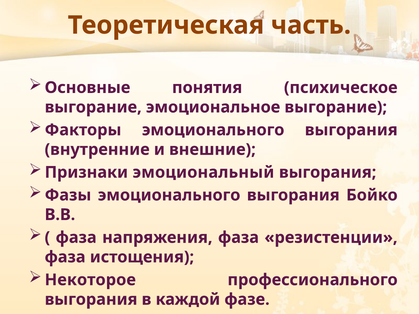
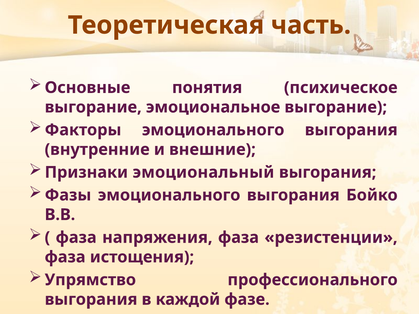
Некоторое: Некоторое -> Упрямство (90, 280)
